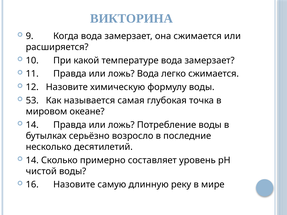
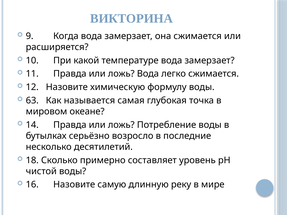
53: 53 -> 63 (32, 101)
14: 14 -> 18 (32, 160)
